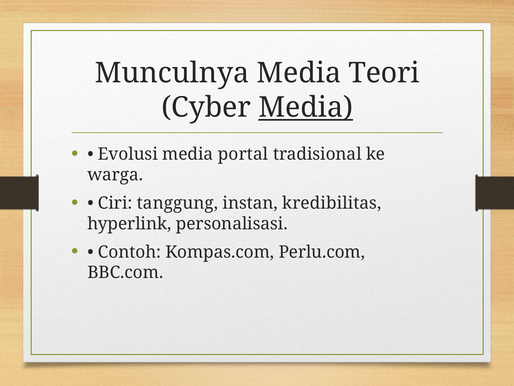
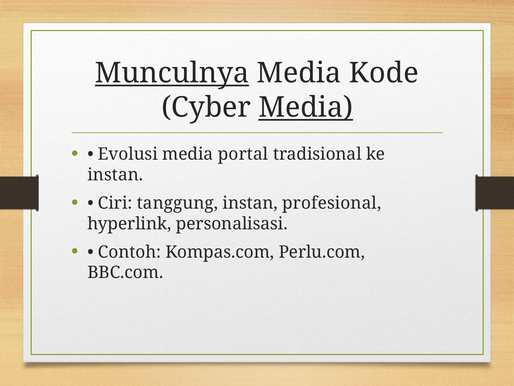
Munculnya underline: none -> present (172, 73)
Teori: Teori -> Kode (384, 73)
warga: warga -> instan (115, 175)
kredibilitas: kredibilitas -> profesional (332, 203)
